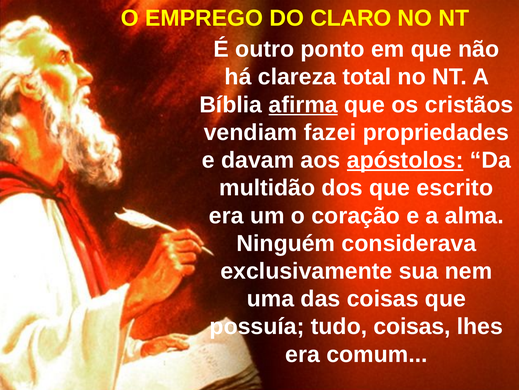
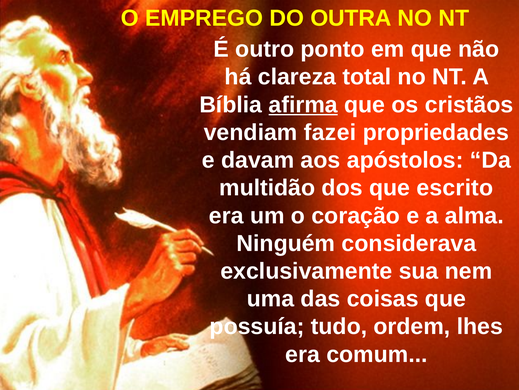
CLARO: CLARO -> OUTRA (351, 18)
apóstolos underline: present -> none (405, 160)
tudo coisas: coisas -> ordem (412, 326)
